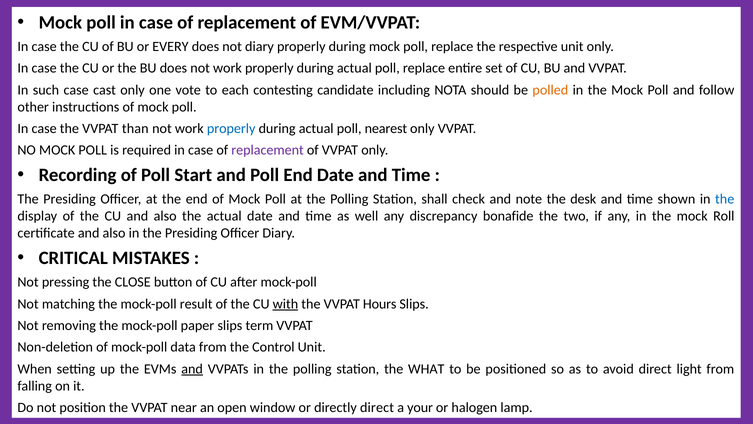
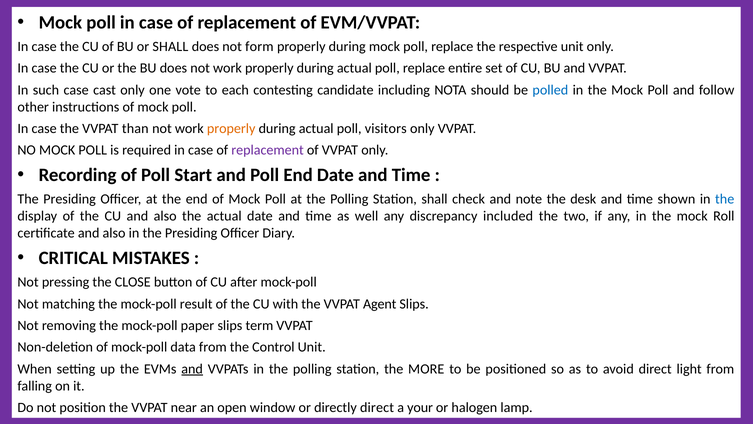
or EVERY: EVERY -> SHALL (170, 47)
not diary: diary -> form (259, 47)
polled colour: orange -> blue (550, 90)
properly colour: blue -> orange (231, 128)
nearest: nearest -> visitors (386, 128)
bonafide: bonafide -> included (508, 216)
with underline: present -> none (285, 304)
Hours: Hours -> Agent (380, 304)
WHAT: WHAT -> MORE (426, 368)
